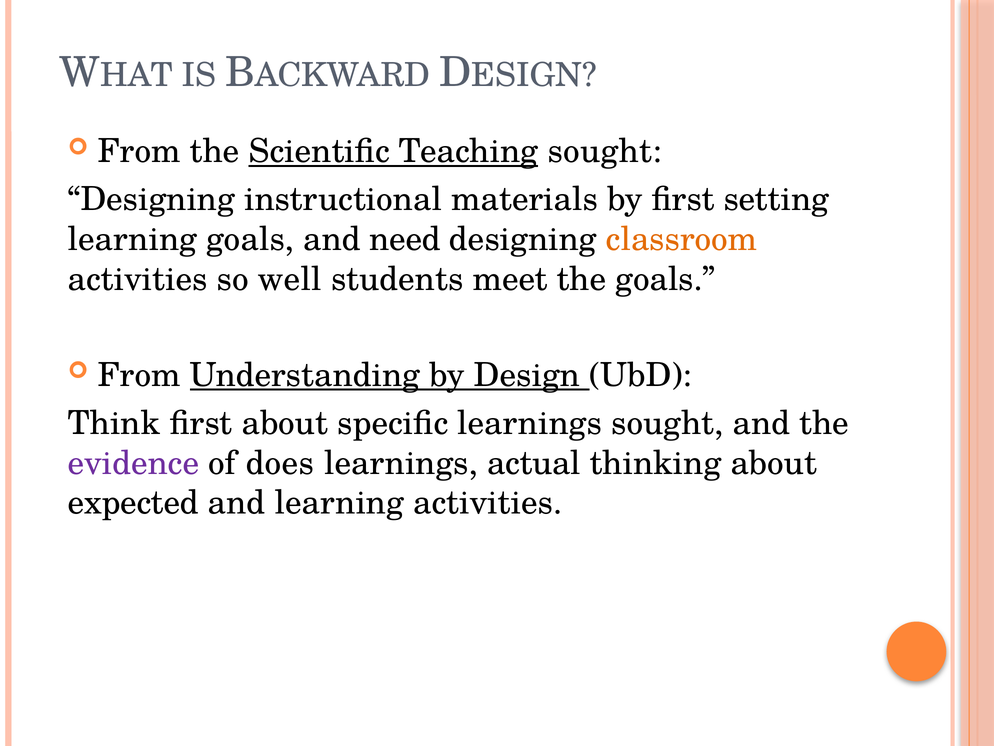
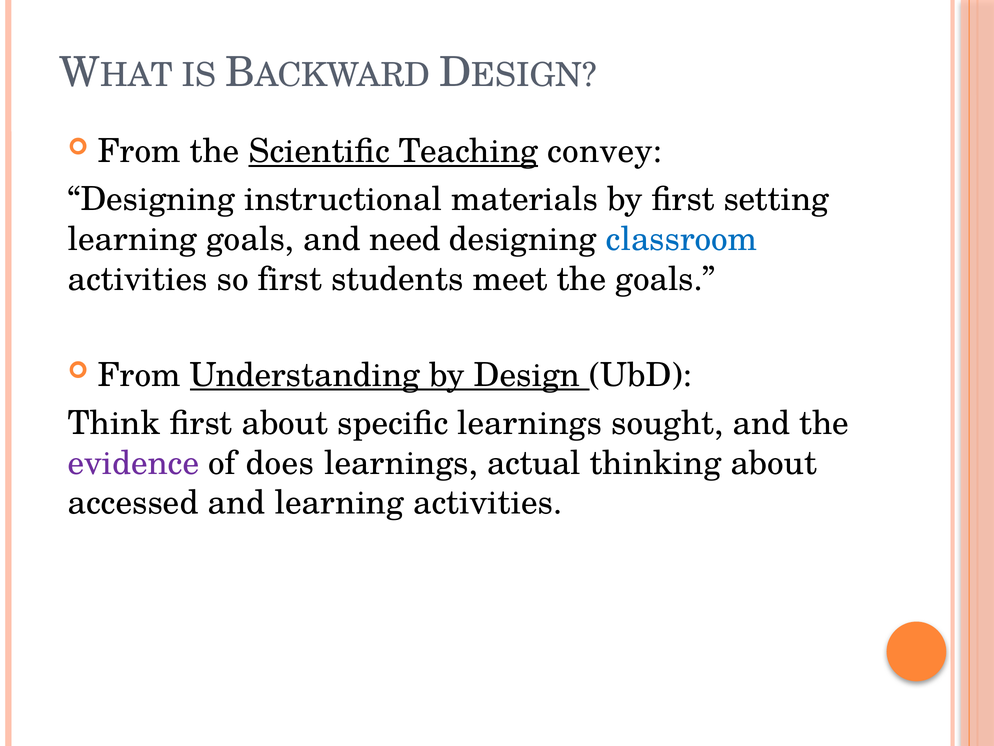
Teaching sought: sought -> convey (605, 151)
classroom colour: orange -> blue (682, 239)
so well: well -> first (290, 279)
expected: expected -> accessed (133, 503)
